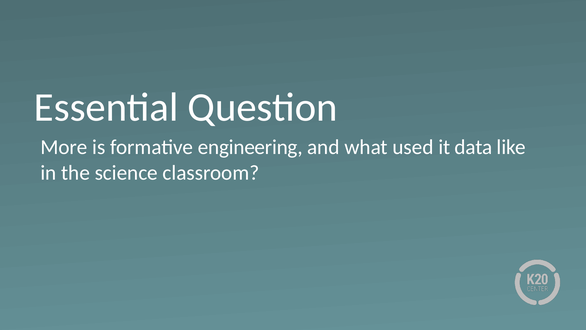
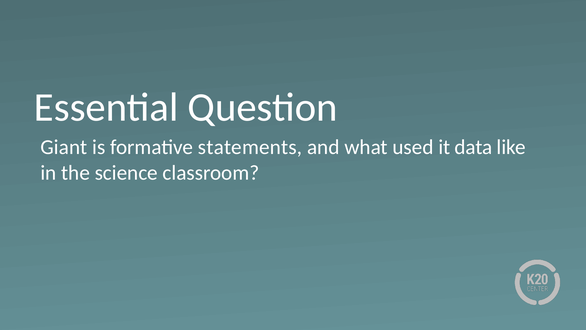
More: More -> Giant (64, 147)
engineering: engineering -> statements (250, 147)
